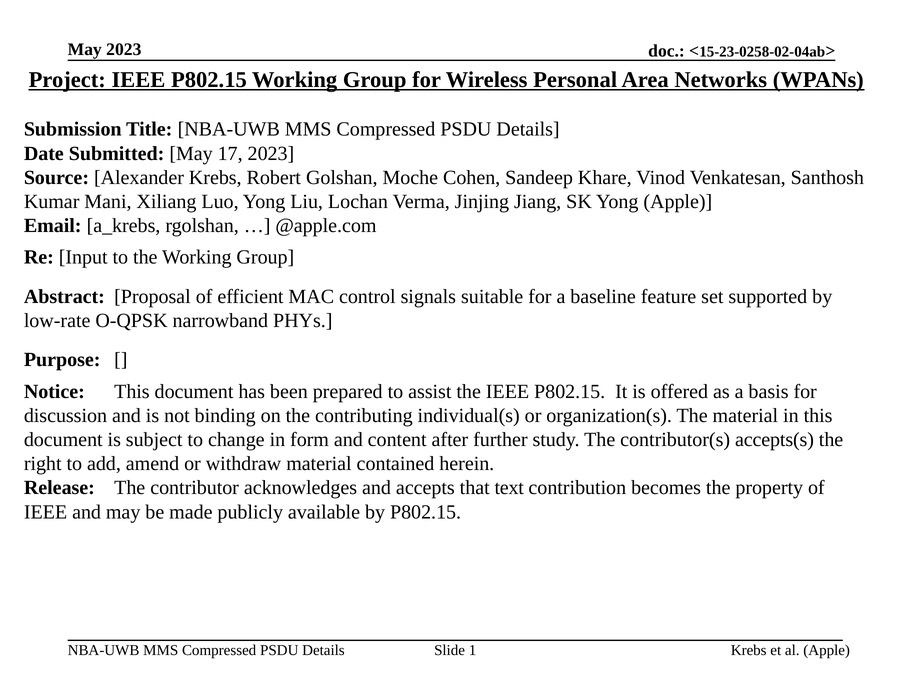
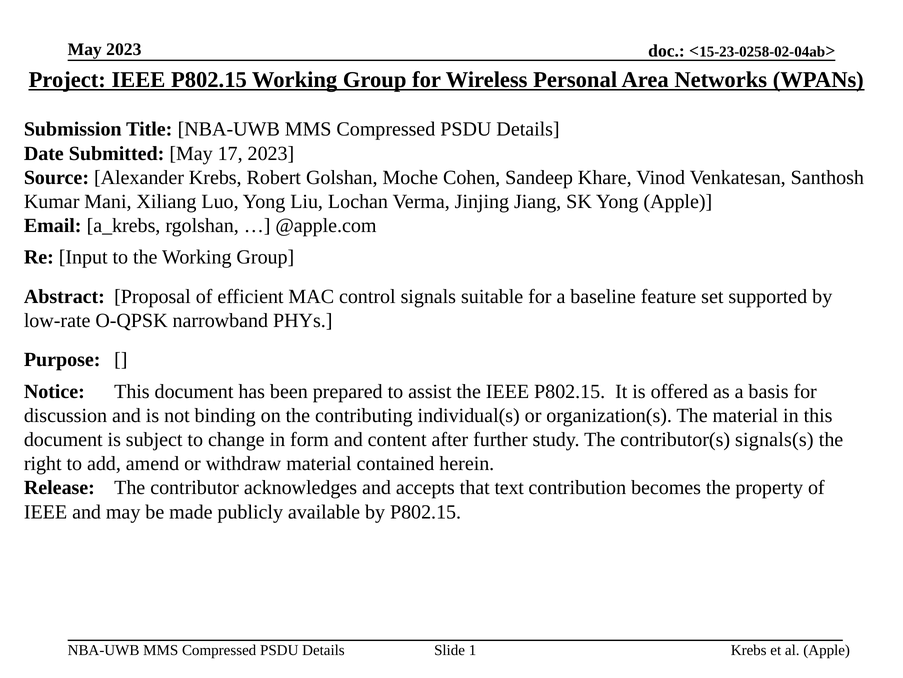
accepts(s: accepts(s -> signals(s (774, 439)
